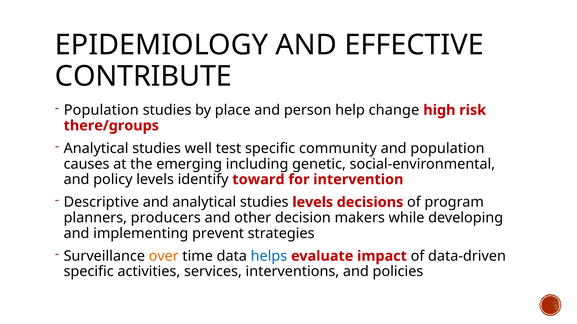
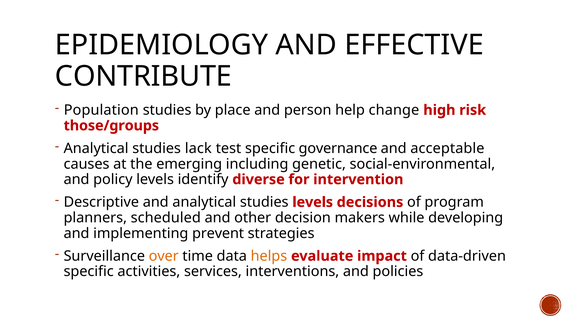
there/groups: there/groups -> those/groups (111, 126)
well: well -> lack (198, 149)
community: community -> governance (338, 149)
and population: population -> acceptable (447, 149)
toward: toward -> diverse (259, 180)
producers: producers -> scheduled (166, 218)
helps colour: blue -> orange (269, 256)
